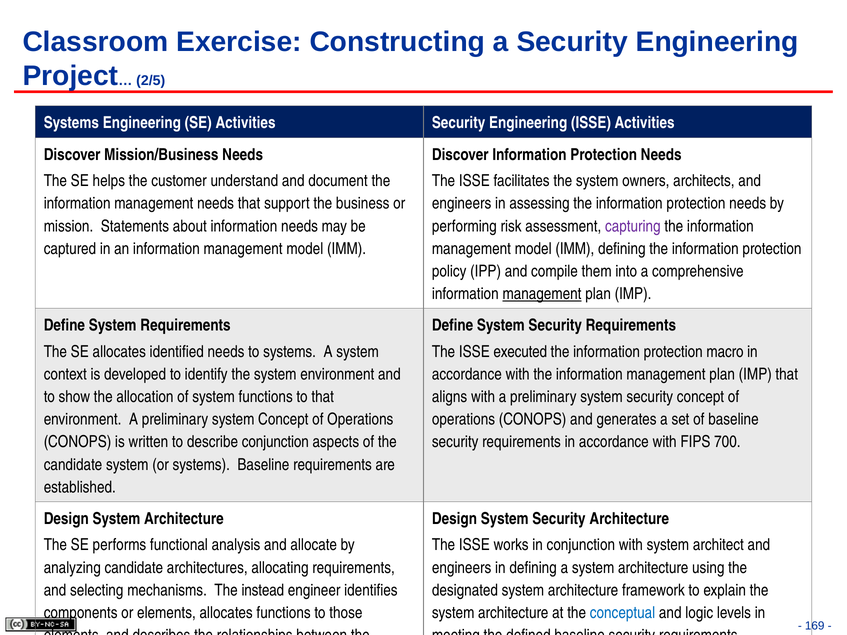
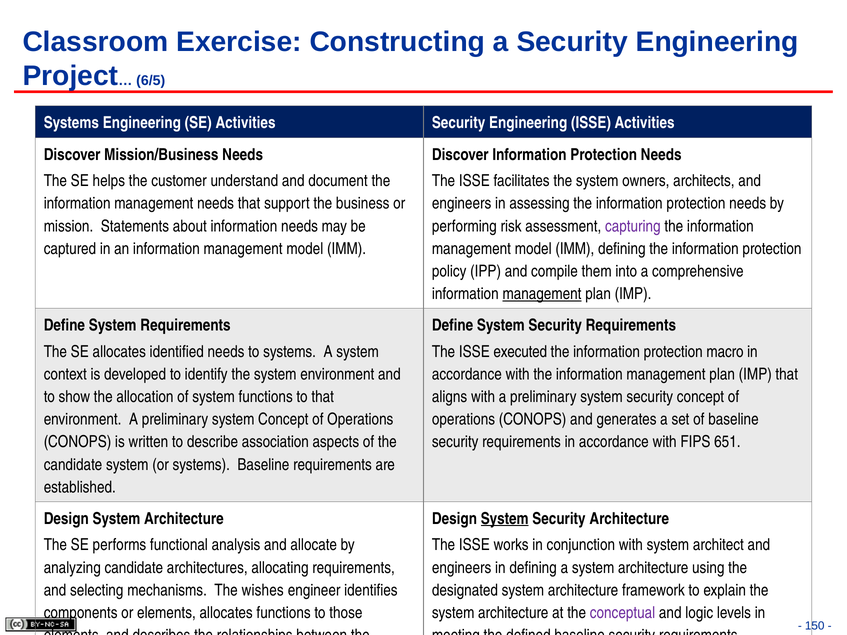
2/5: 2/5 -> 6/5 (151, 81)
describe conjunction: conjunction -> association (275, 442)
700: 700 -> 651 (727, 442)
System underline: none -> present (505, 519)
instead: instead -> wishes (263, 590)
conceptual colour: blue -> purple (623, 613)
169: 169 -> 150 (815, 626)
